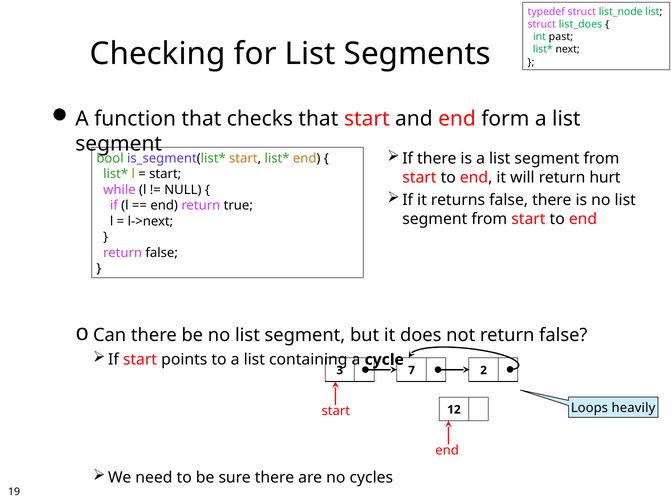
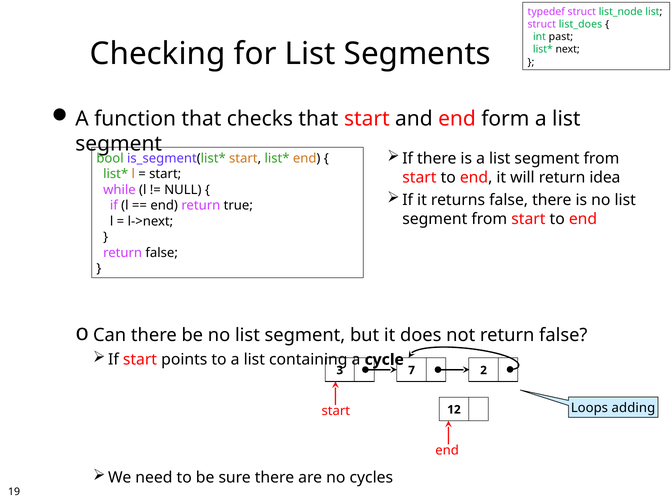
hurt: hurt -> idea (605, 178)
heavily: heavily -> adding (633, 408)
